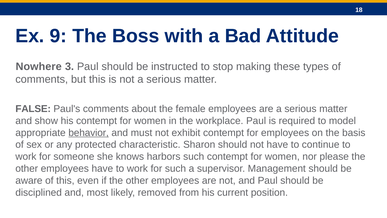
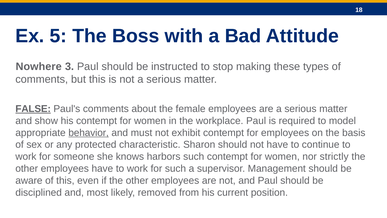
9: 9 -> 5 (58, 36)
FALSE underline: none -> present (33, 109)
please: please -> strictly (334, 156)
